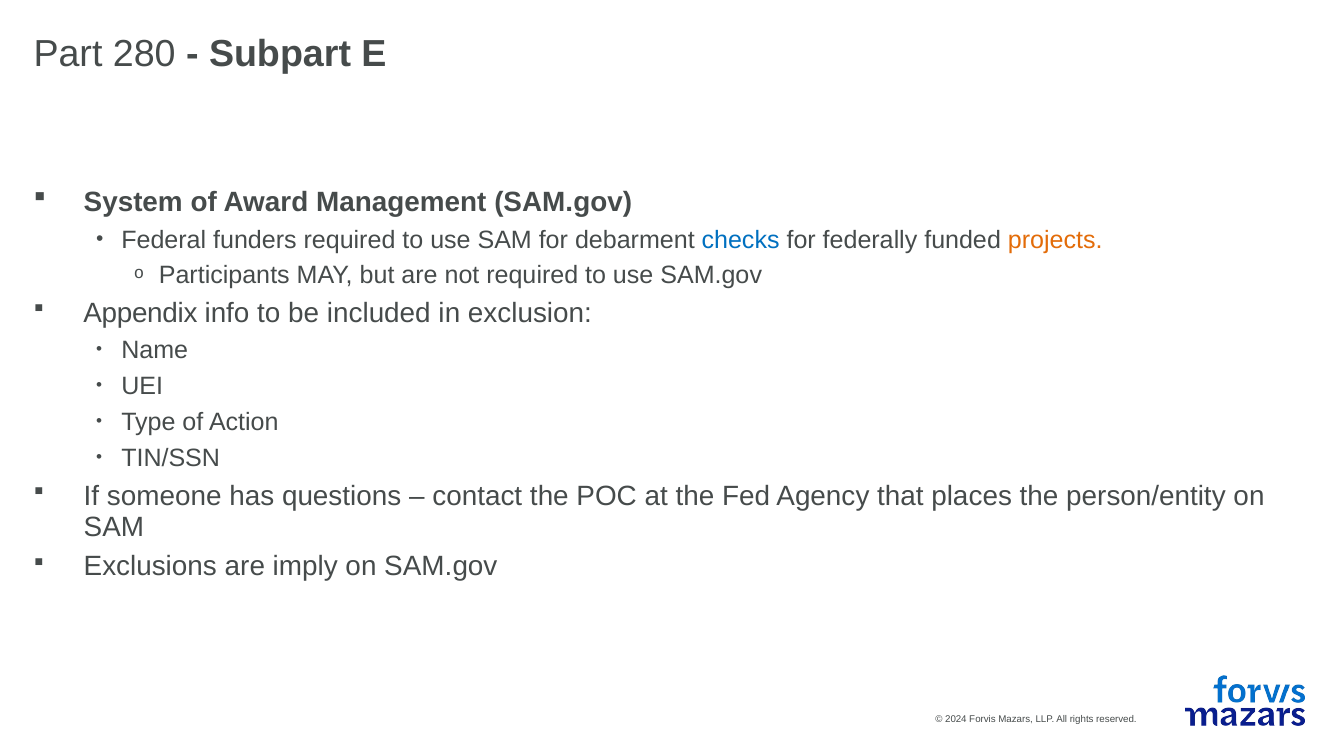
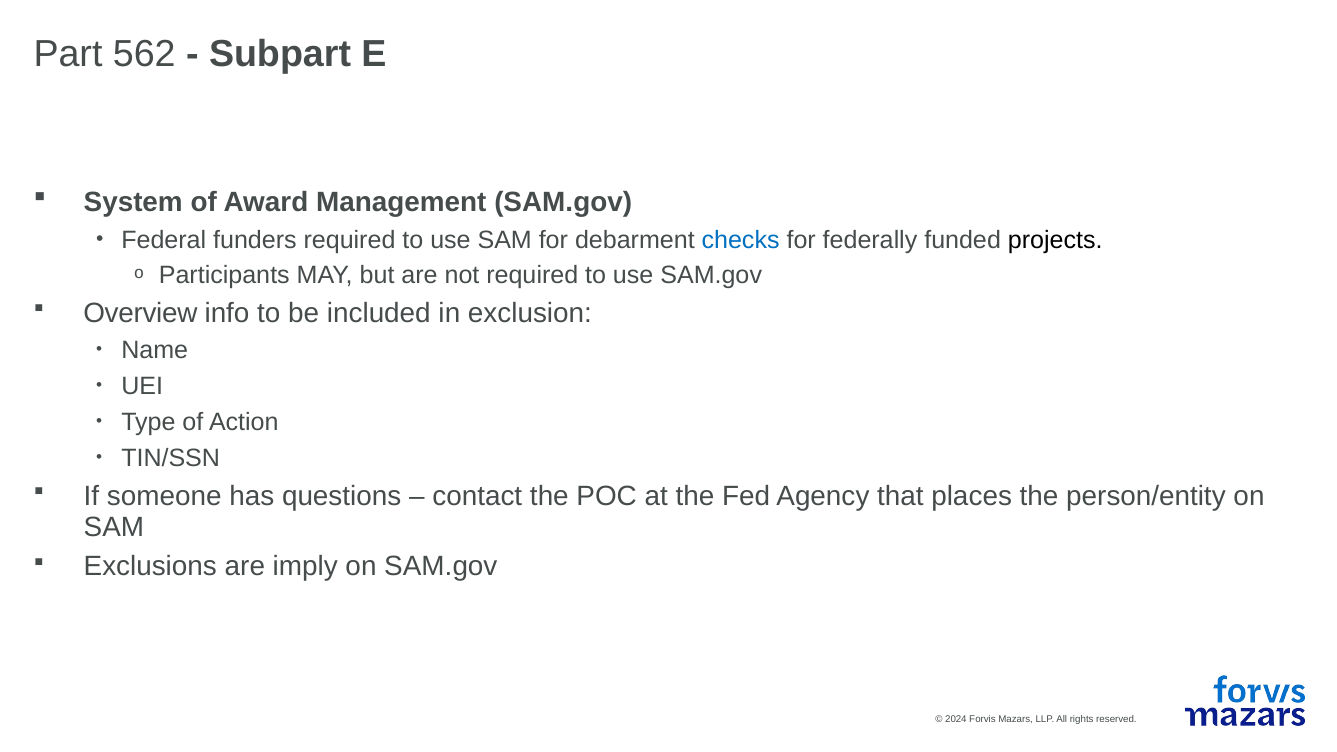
280: 280 -> 562 (144, 54)
projects colour: orange -> black (1055, 240)
Appendix: Appendix -> Overview (140, 313)
